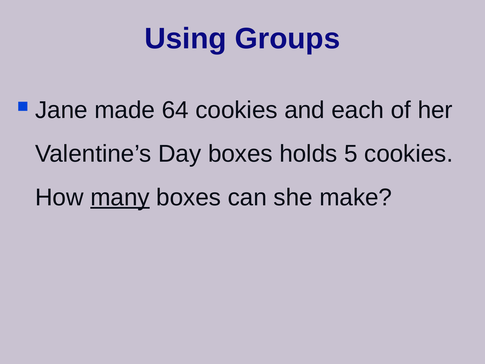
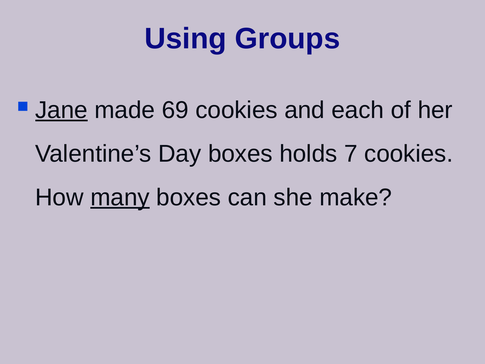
Jane underline: none -> present (61, 110)
64: 64 -> 69 (175, 110)
5: 5 -> 7 (351, 154)
